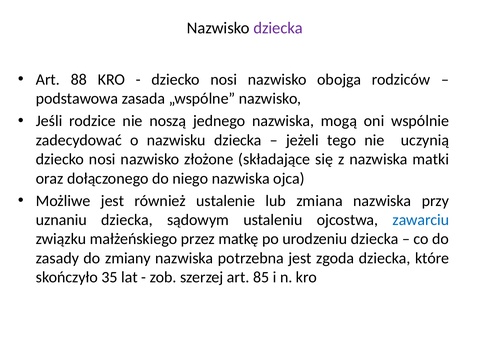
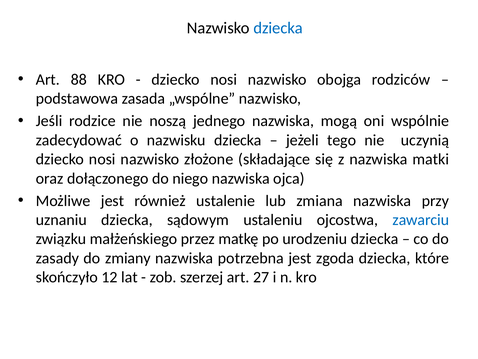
dziecka colour: purple -> blue (278, 28)
35: 35 -> 12 (110, 277)
85: 85 -> 27 (261, 277)
